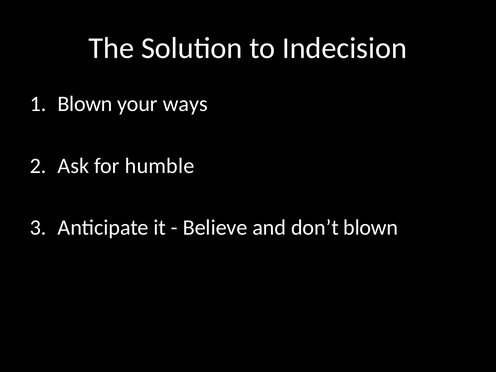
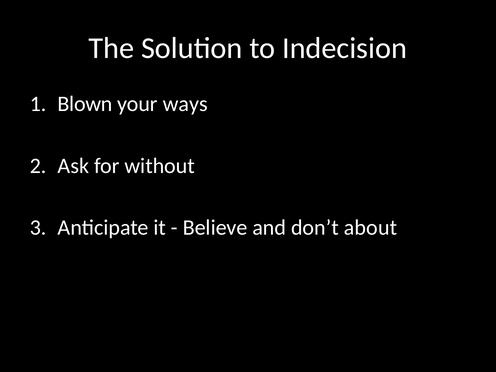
humble: humble -> without (160, 166)
don’t blown: blown -> about (370, 228)
